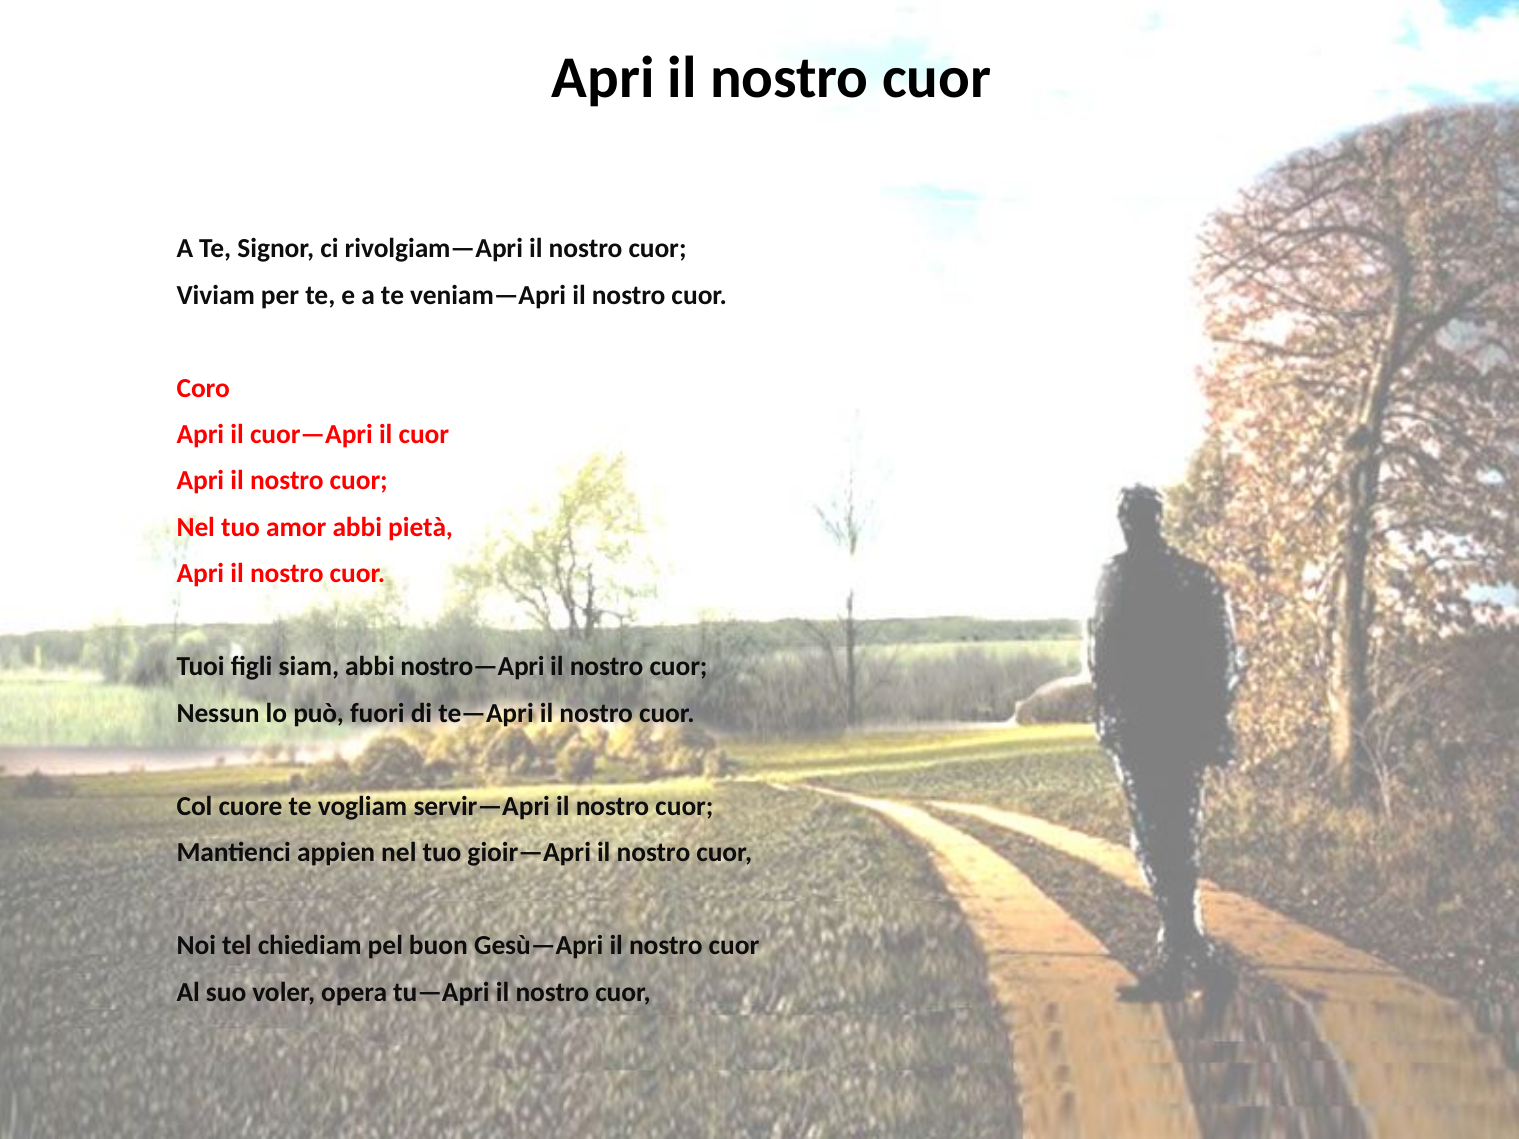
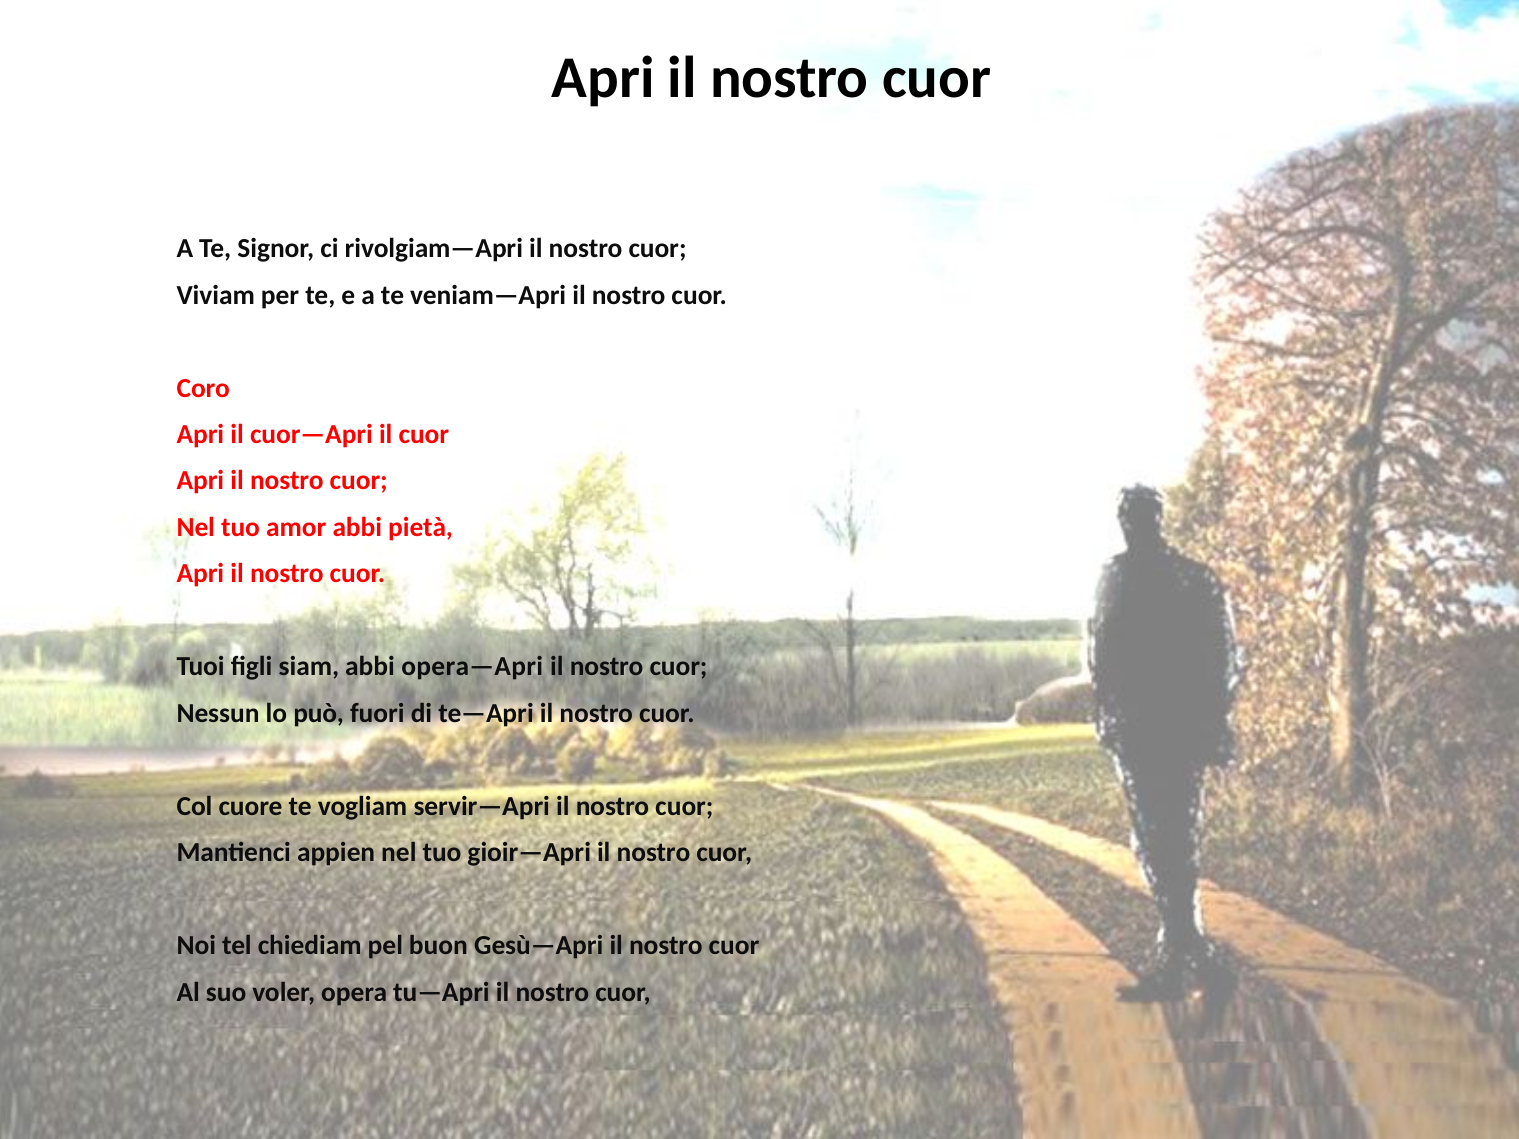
nostro—Apri: nostro—Apri -> opera—Apri (472, 667)
